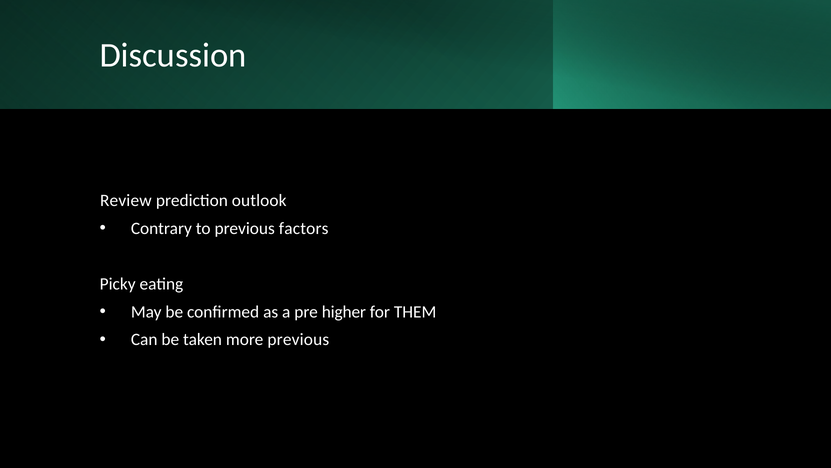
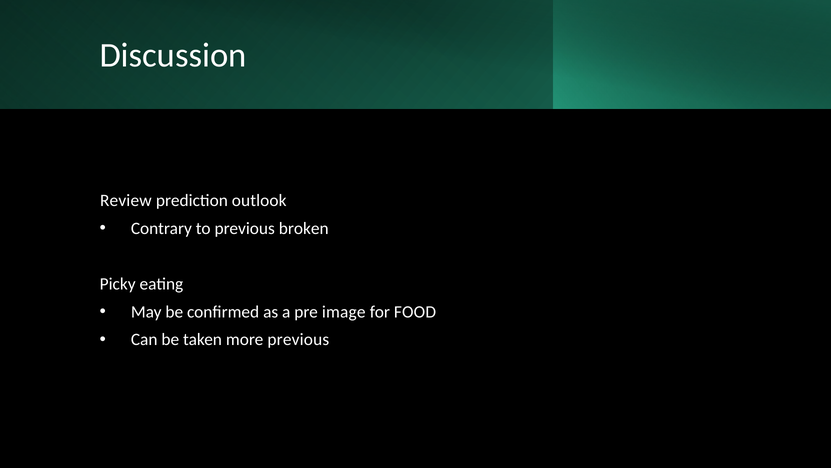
factors: factors -> broken (304, 228)
higher: higher -> image (344, 311)
THEM: THEM -> FOOD (415, 311)
